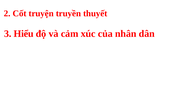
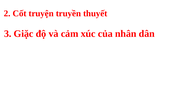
Hiểu: Hiểu -> Giặc (24, 34)
